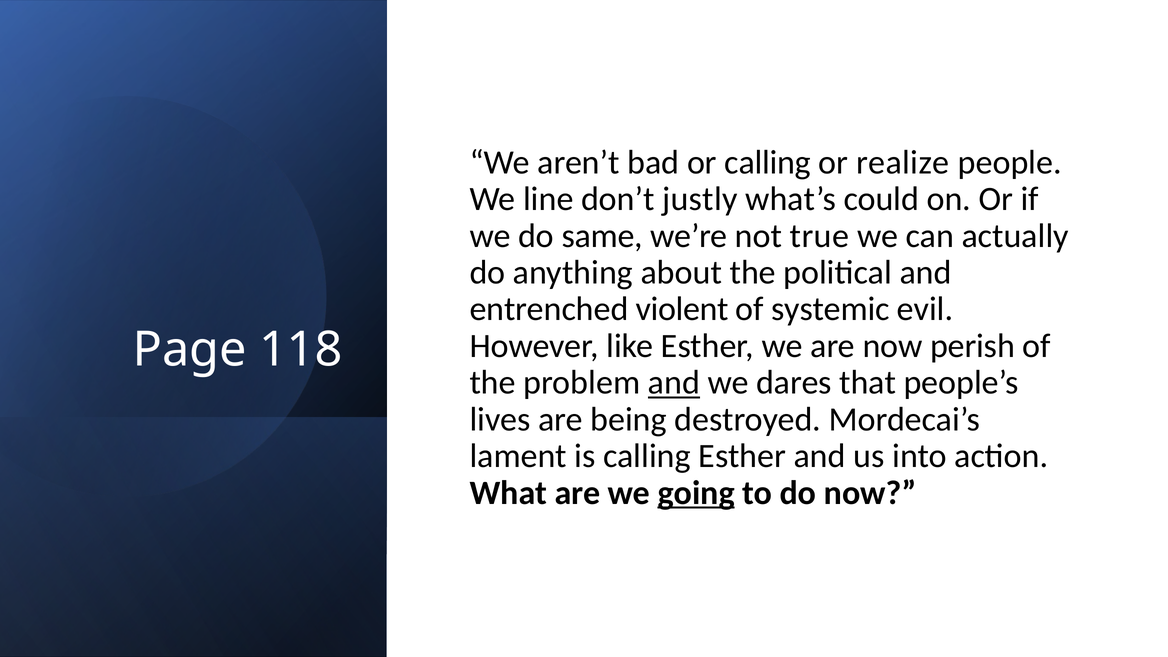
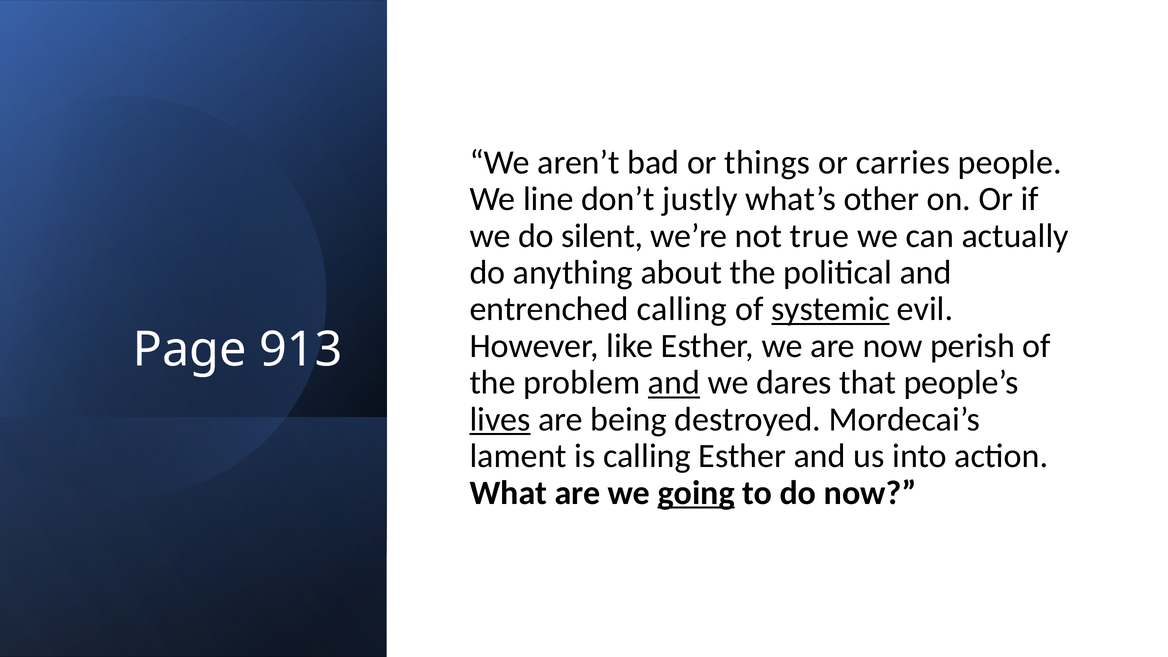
or calling: calling -> things (767, 162)
realize: realize -> carries (903, 162)
could: could -> other (881, 199)
same: same -> silent (602, 236)
entrenched violent: violent -> calling (682, 309)
systemic underline: none -> present (830, 309)
118: 118 -> 913 (301, 350)
lives underline: none -> present (500, 419)
